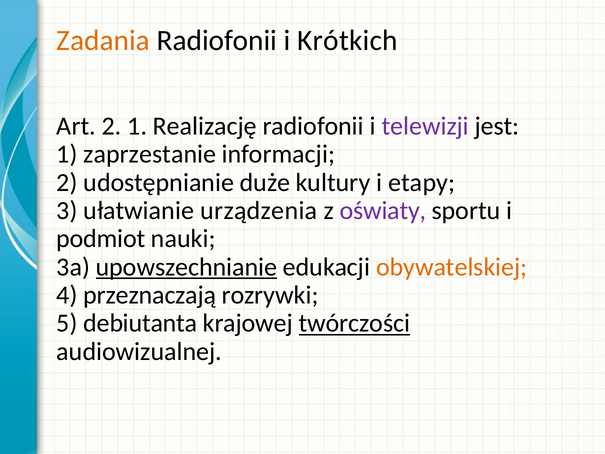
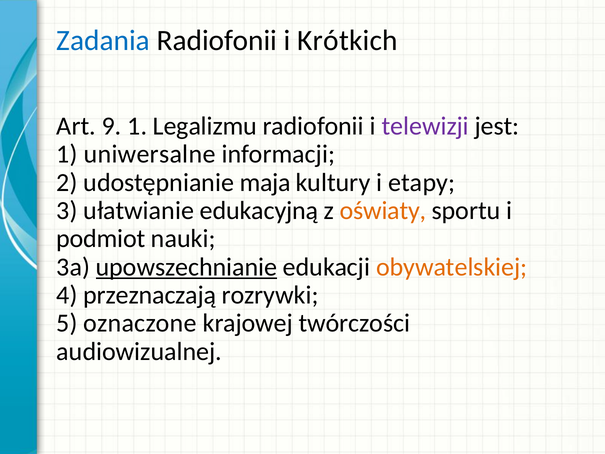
Zadania colour: orange -> blue (103, 41)
Art 2: 2 -> 9 (112, 126)
Realizację: Realizację -> Legalizmu (205, 126)
zaprzestanie: zaprzestanie -> uniwersalne (150, 154)
duże: duże -> maja (265, 182)
urządzenia: urządzenia -> edukacyjną (259, 211)
oświaty colour: purple -> orange (383, 211)
debiutanta: debiutanta -> oznaczone (140, 323)
twórczości underline: present -> none (354, 323)
